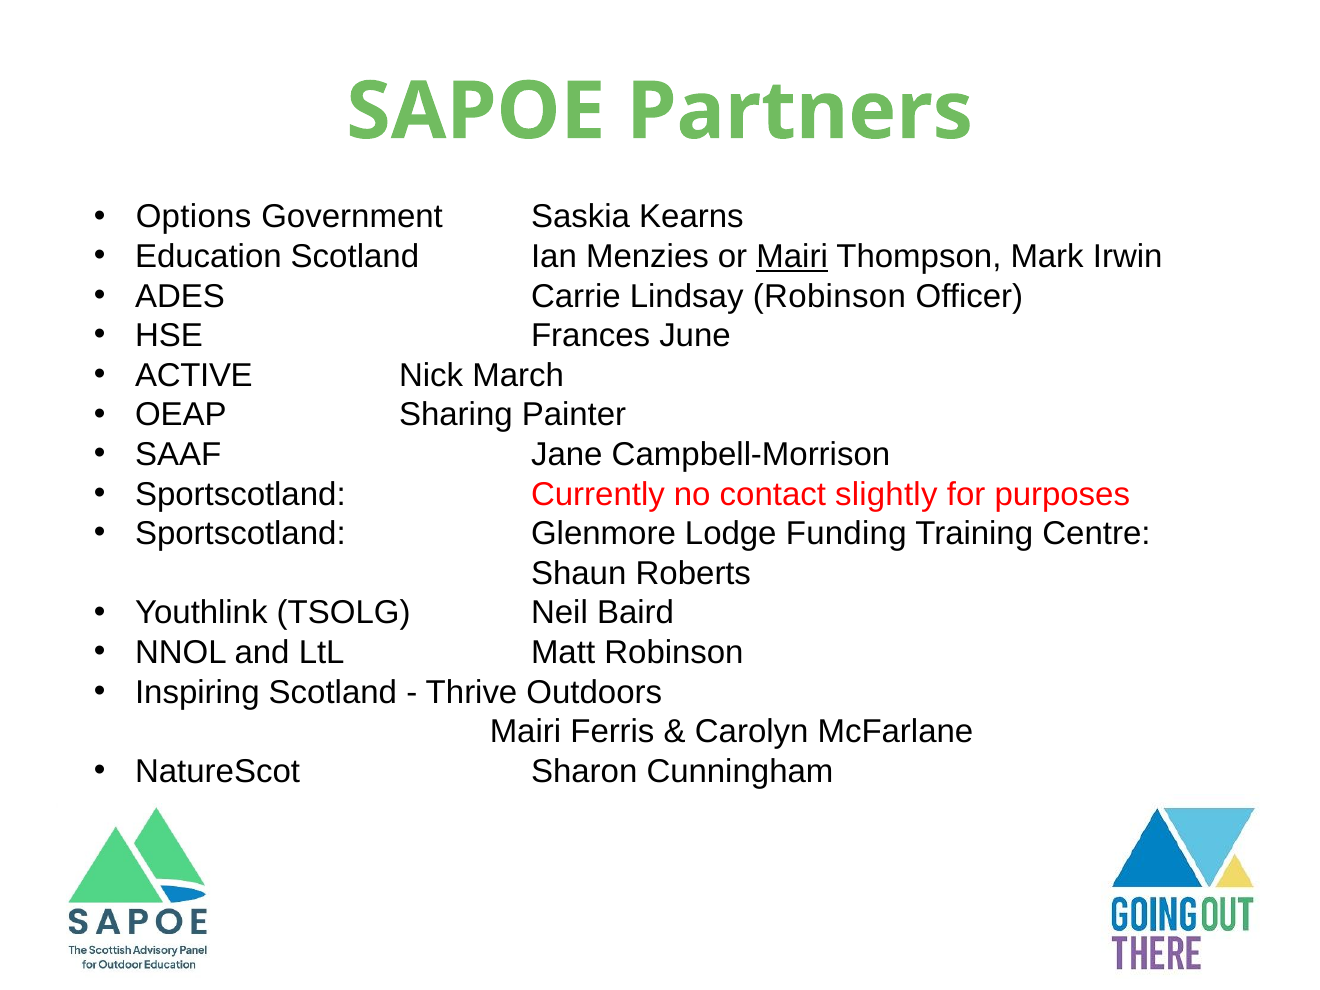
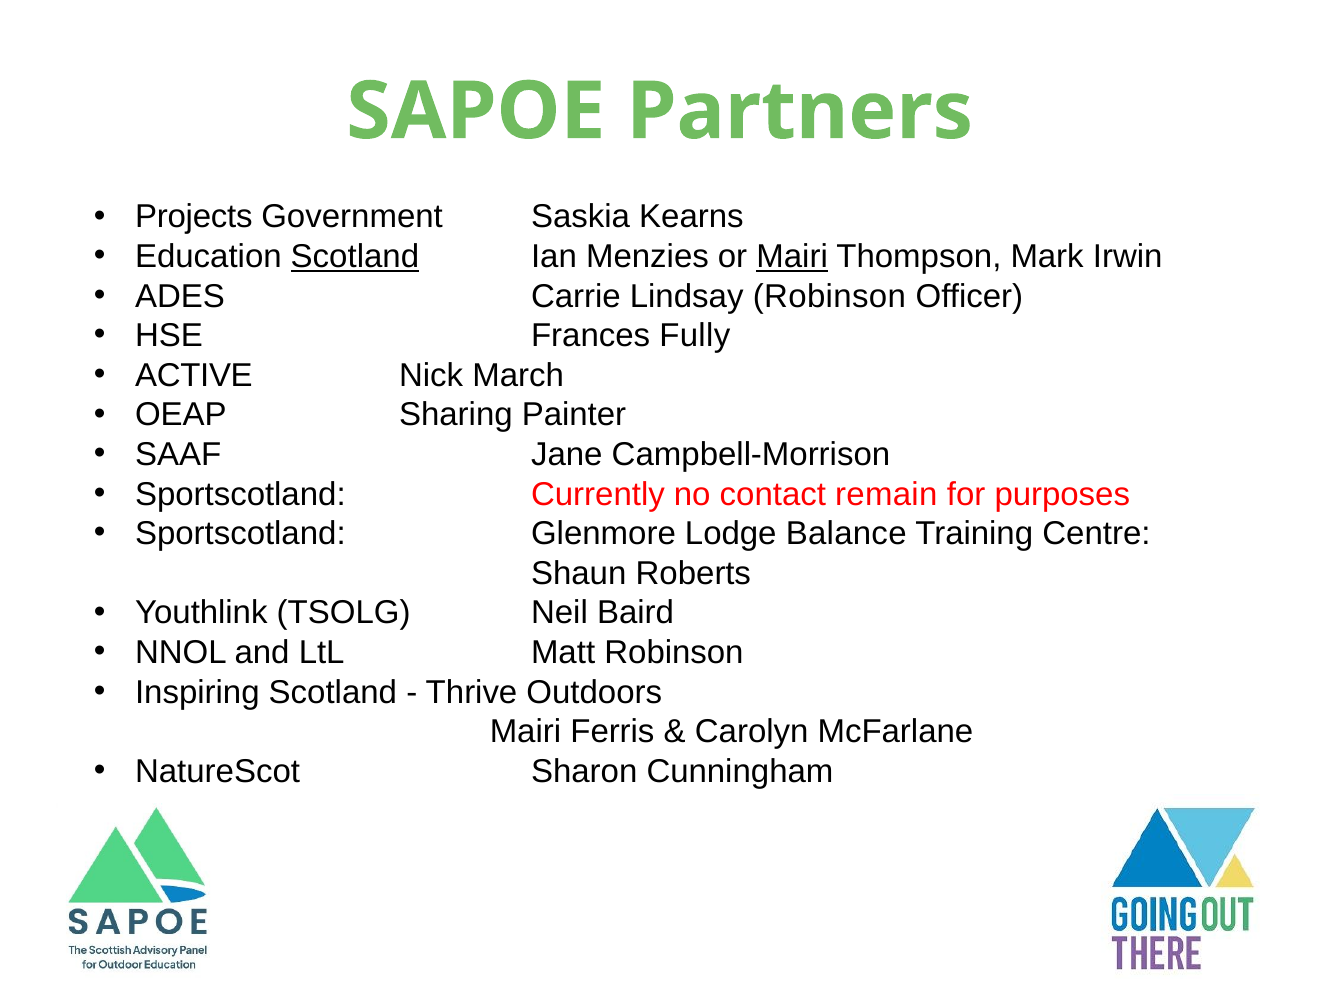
Options: Options -> Projects (194, 217)
Scotland underline: none -> present (355, 257)
June: June -> Fully (695, 336)
slightly: slightly -> remain (886, 494)
Funding: Funding -> Balance (846, 534)
